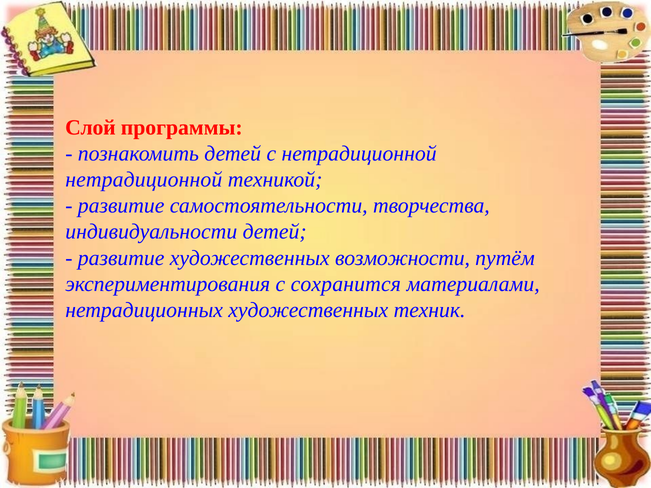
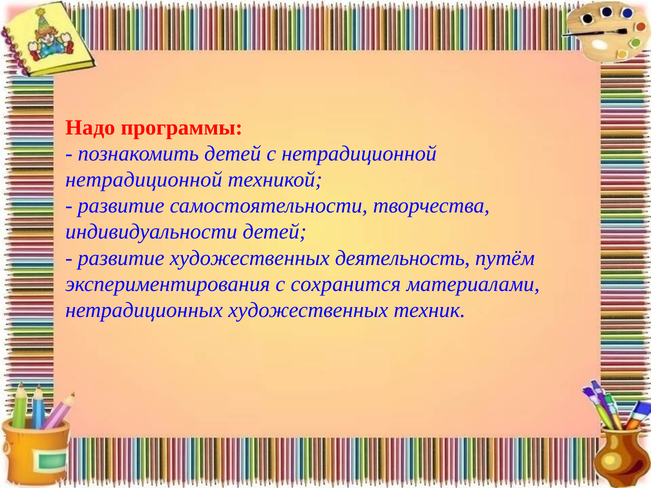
Слой: Слой -> Надо (90, 128)
возможности: возможности -> деятельность (403, 258)
